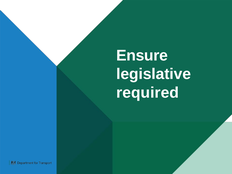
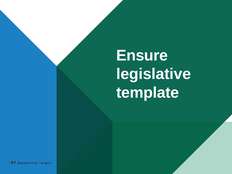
required: required -> template (148, 93)
